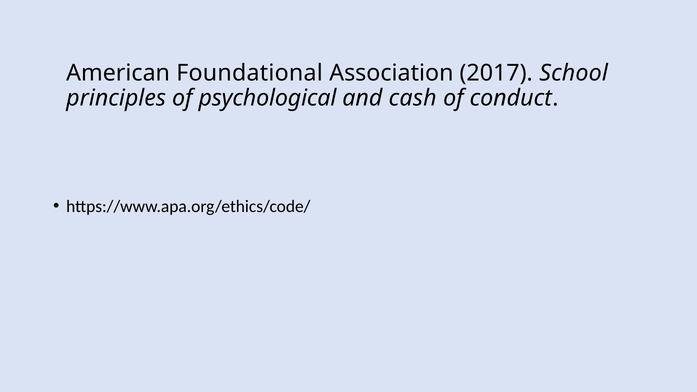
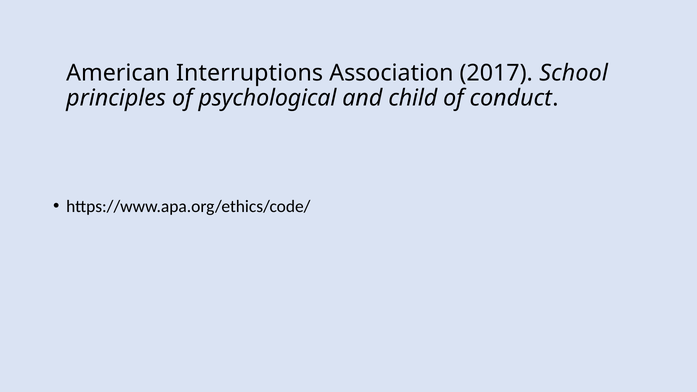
Foundational: Foundational -> Interruptions (250, 73)
cash: cash -> child (413, 98)
